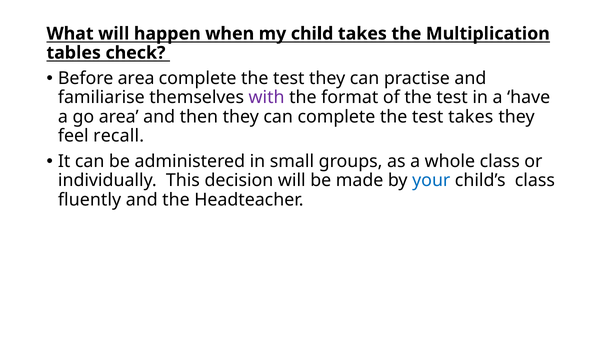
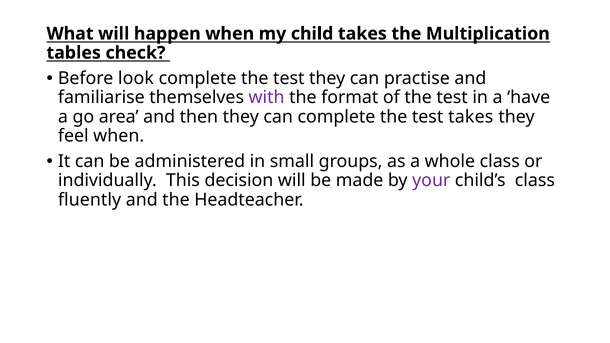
Before area: area -> look (136, 78)
feel recall: recall -> when (119, 136)
your colour: blue -> purple (431, 181)
